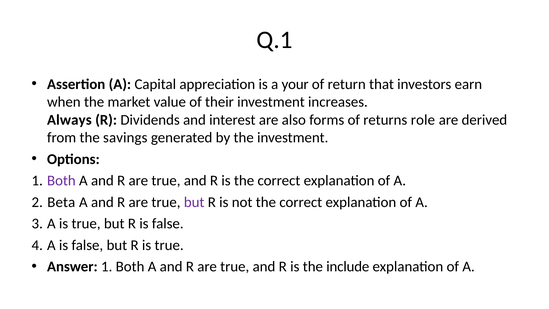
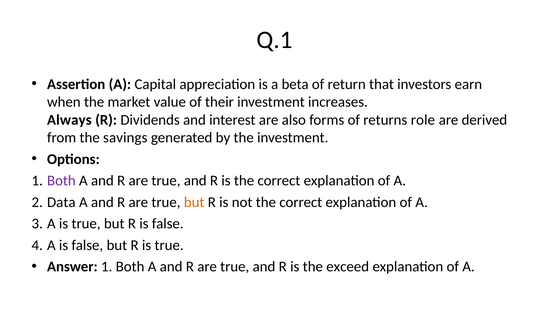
your: your -> beta (295, 84)
Beta: Beta -> Data (61, 202)
but colour: purple -> orange (194, 202)
include: include -> exceed (348, 267)
